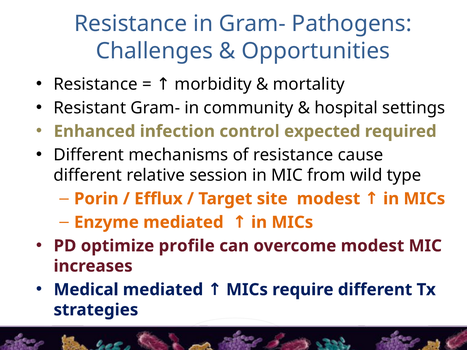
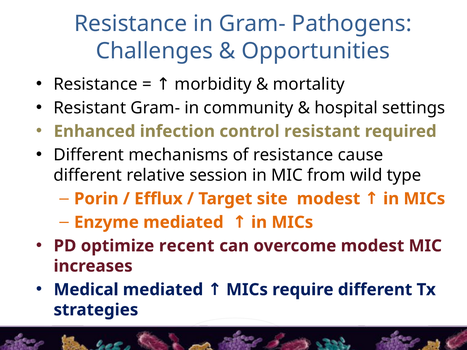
control expected: expected -> resistant (322, 131)
profile: profile -> recent (187, 246)
